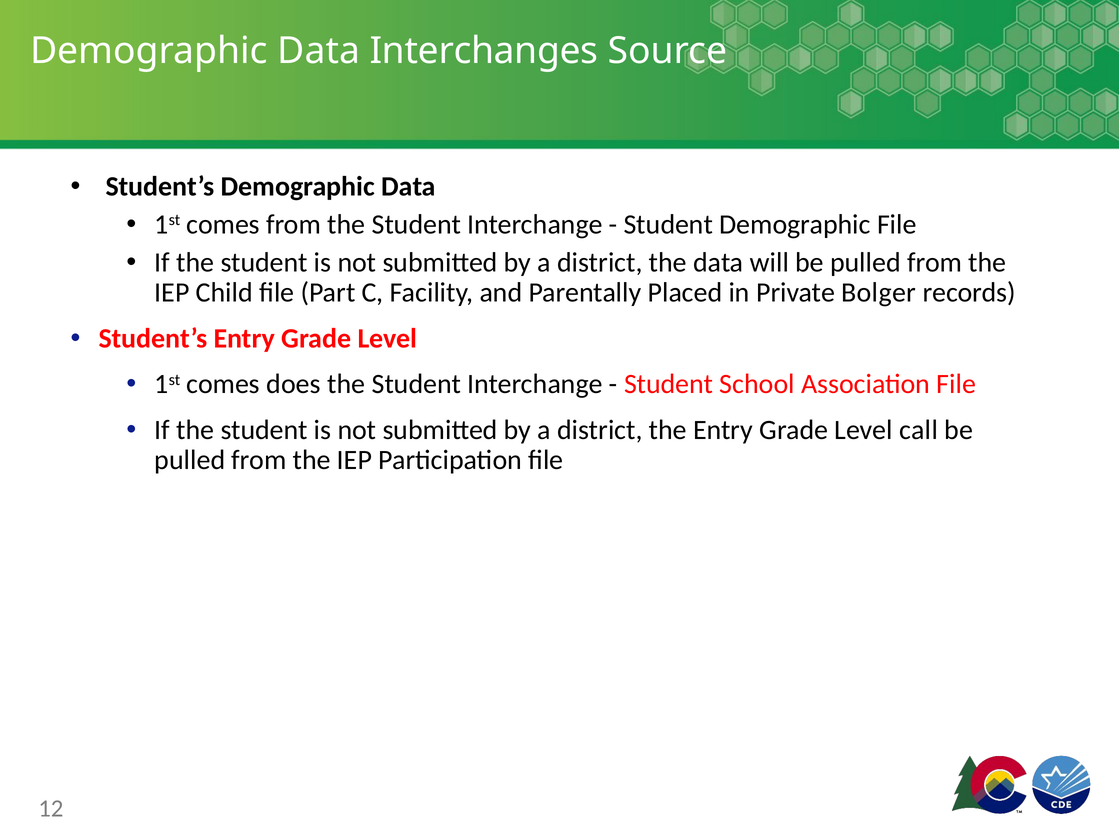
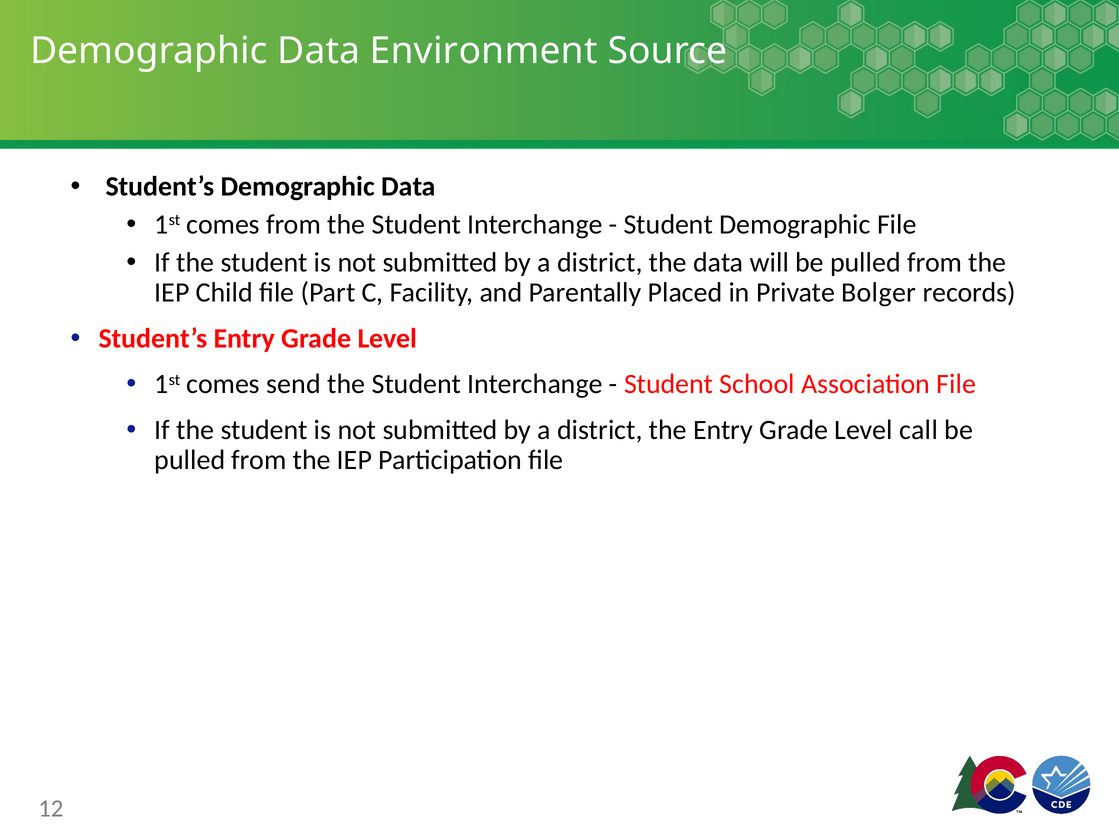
Interchanges: Interchanges -> Environment (484, 51)
does: does -> send (294, 384)
